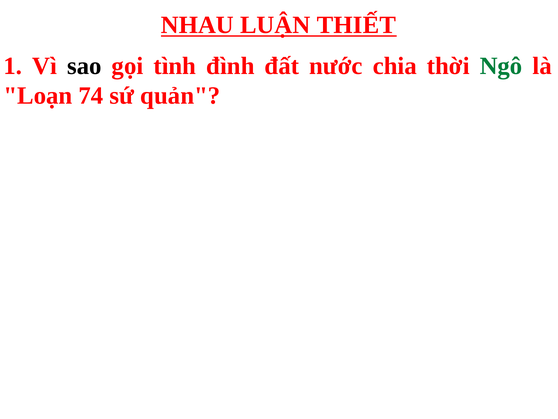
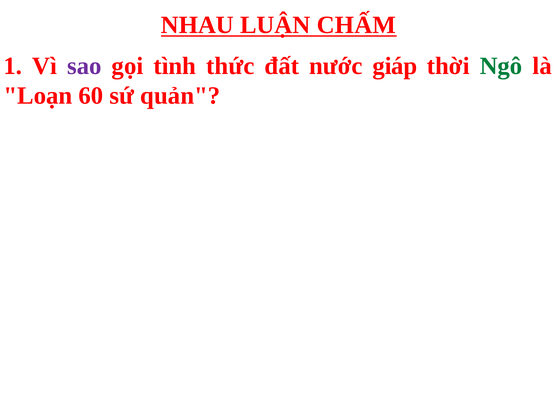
THIẾT: THIẾT -> CHẤM (356, 25)
sao colour: black -> purple (84, 66)
đình: đình -> thức (230, 66)
chia: chia -> giáp (395, 66)
74: 74 -> 60 (91, 96)
